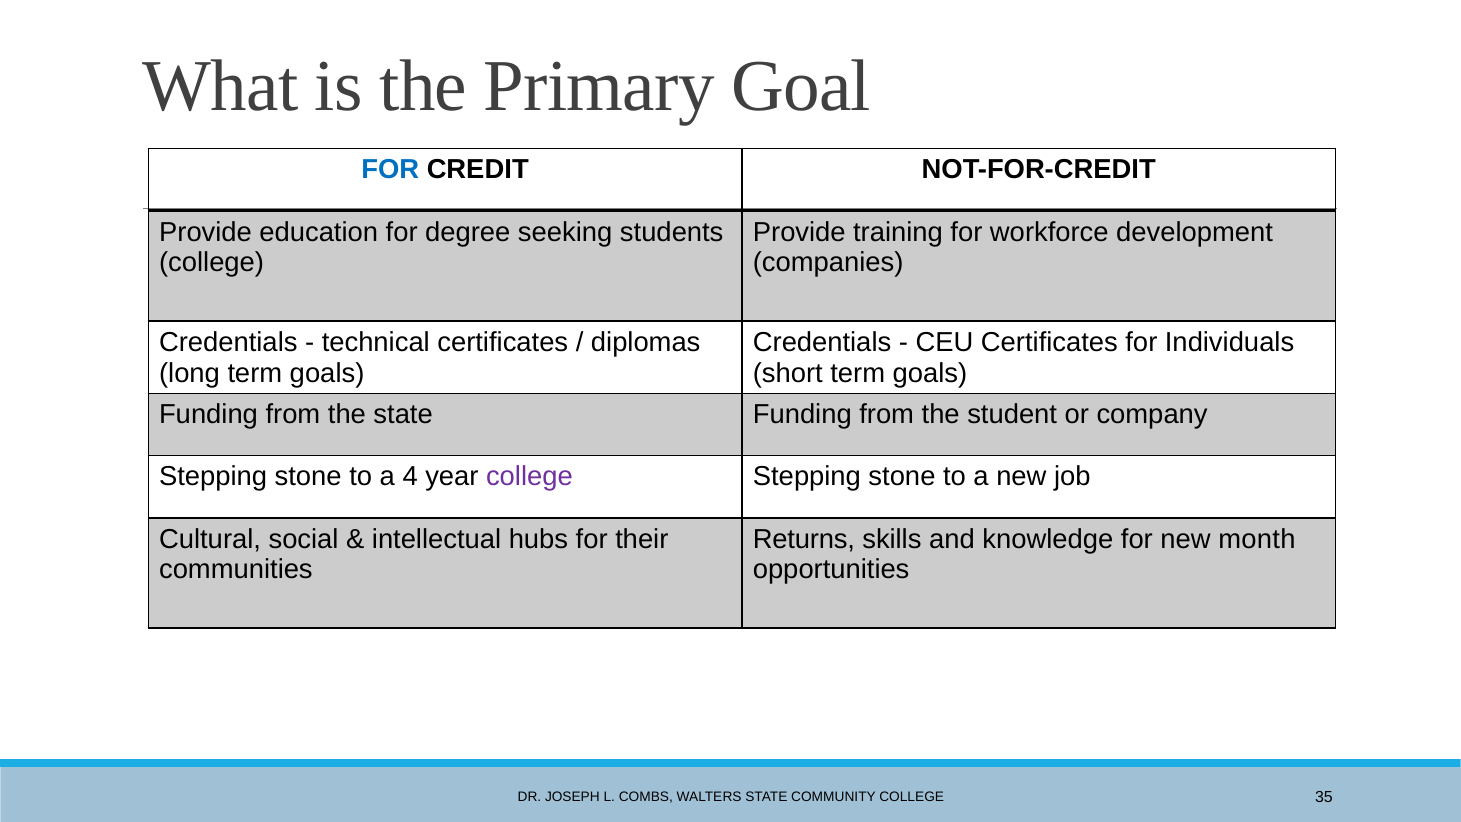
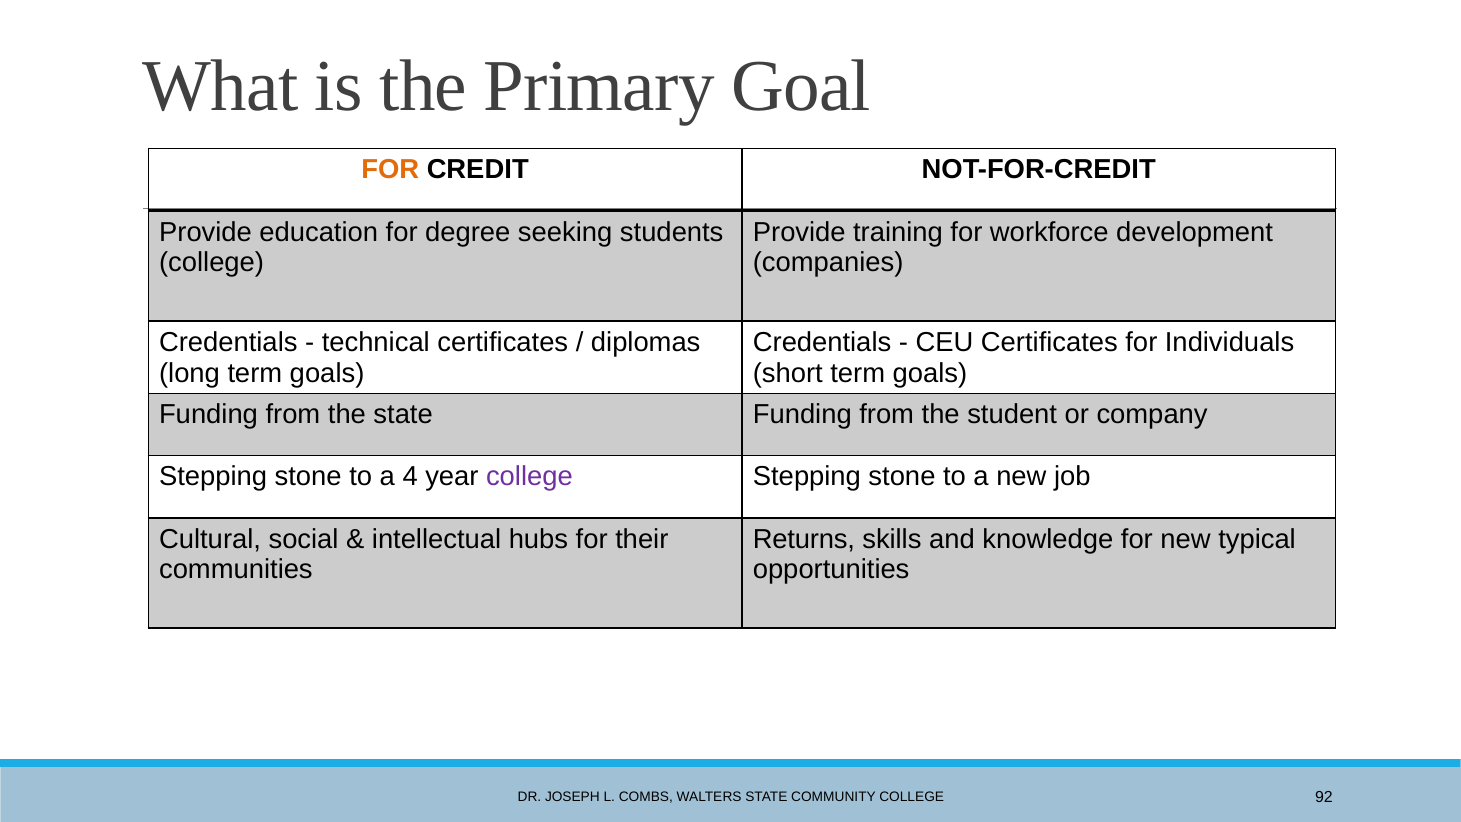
FOR colour: blue -> orange (390, 170)
month: month -> typical (1257, 539)
35: 35 -> 92 (1324, 797)
